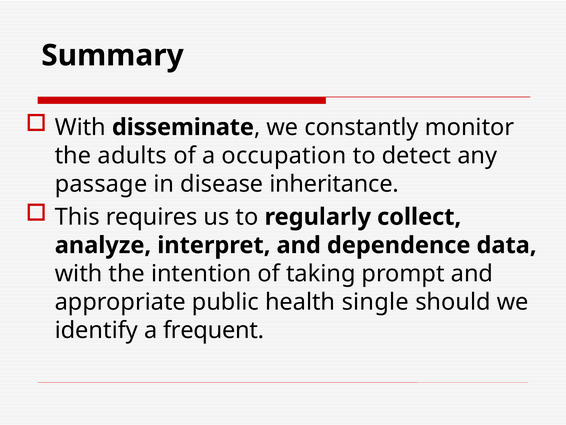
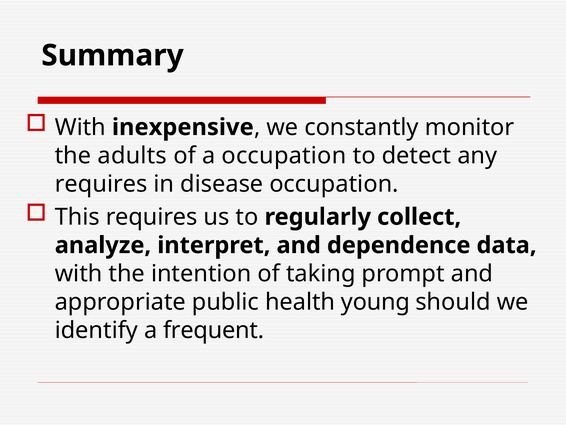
disseminate: disseminate -> inexpensive (183, 127)
passage: passage -> requires (101, 184)
disease inheritance: inheritance -> occupation (334, 184)
single: single -> young (375, 302)
